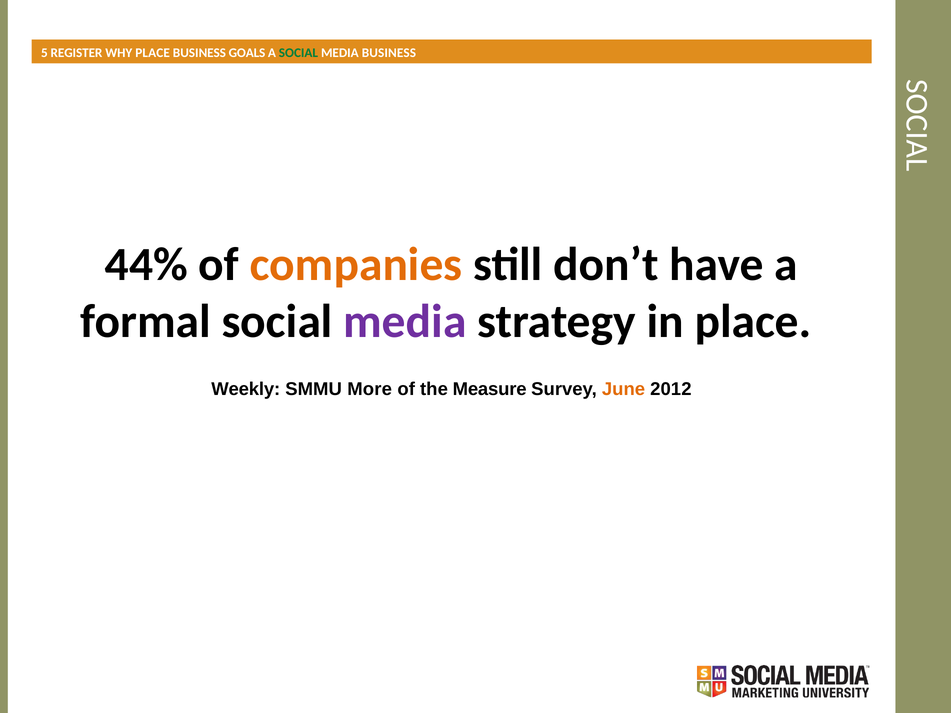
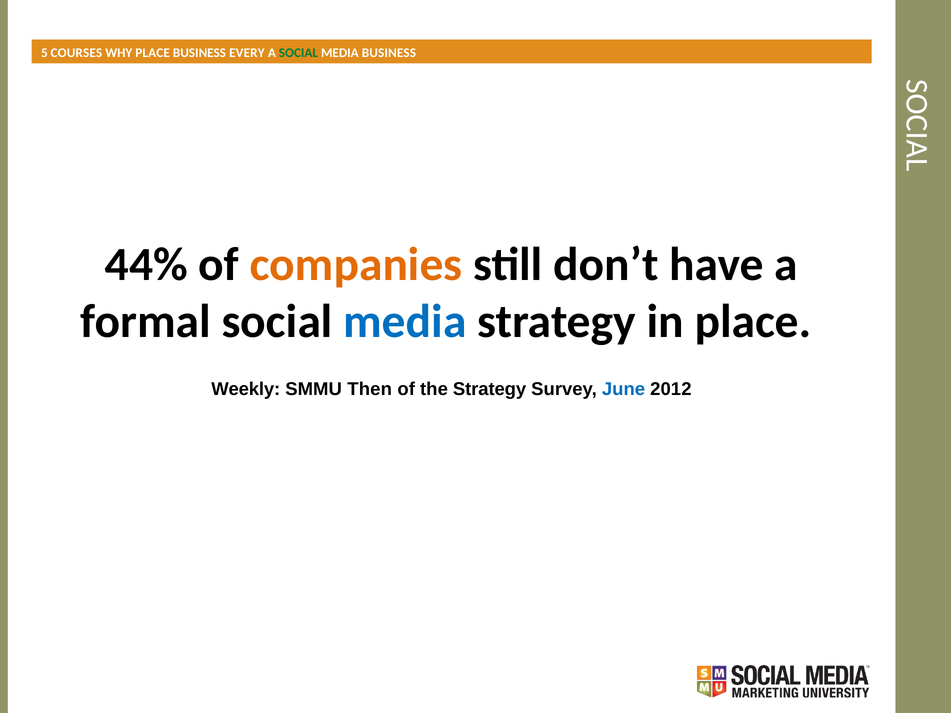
REGISTER: REGISTER -> COURSES (76, 53)
GOALS: GOALS -> EVERY (247, 53)
media colour: purple -> blue (405, 322)
More: More -> Then (370, 389)
the Measure: Measure -> Strategy (490, 389)
June colour: orange -> blue (624, 389)
